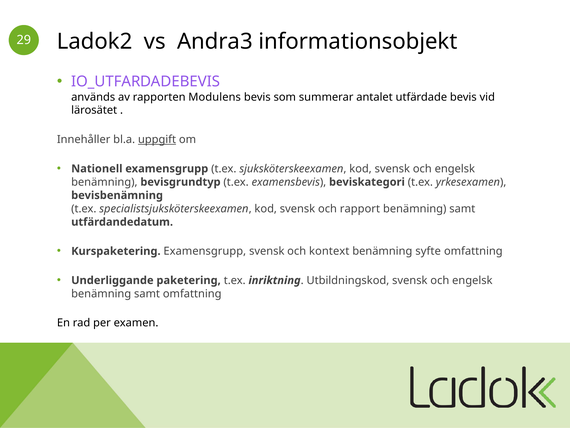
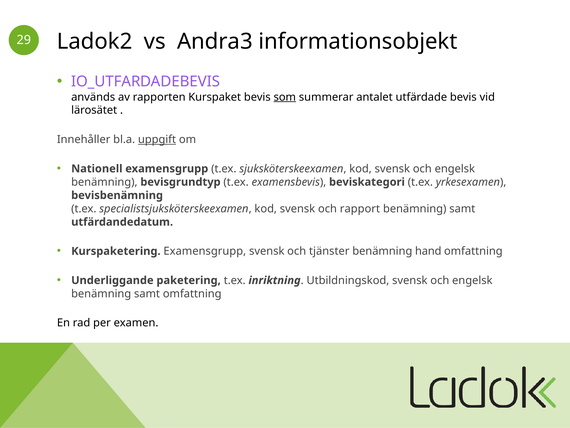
Modulens: Modulens -> Kurspaket (215, 97)
som underline: none -> present (285, 97)
kontext: kontext -> tjänster (329, 251)
syfte: syfte -> hand (428, 251)
